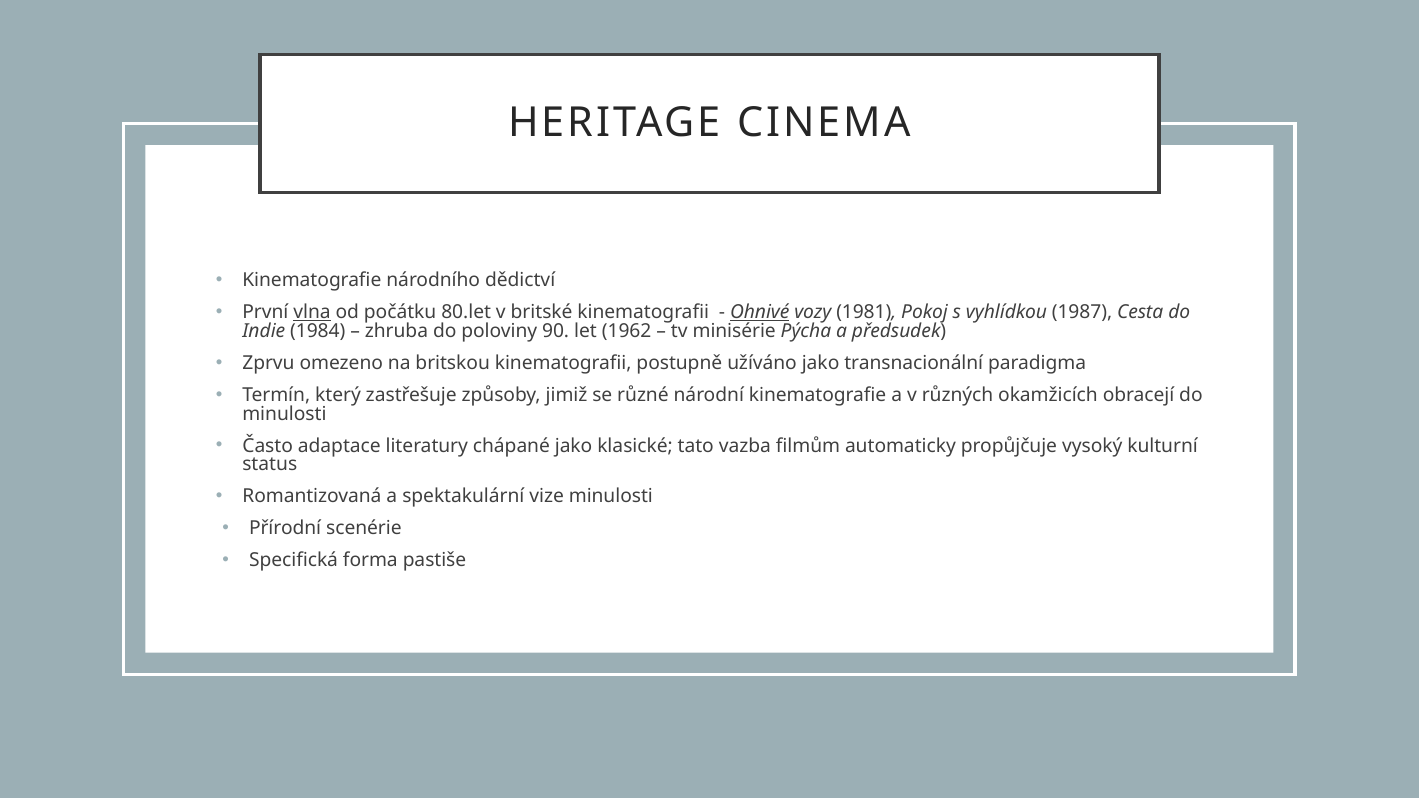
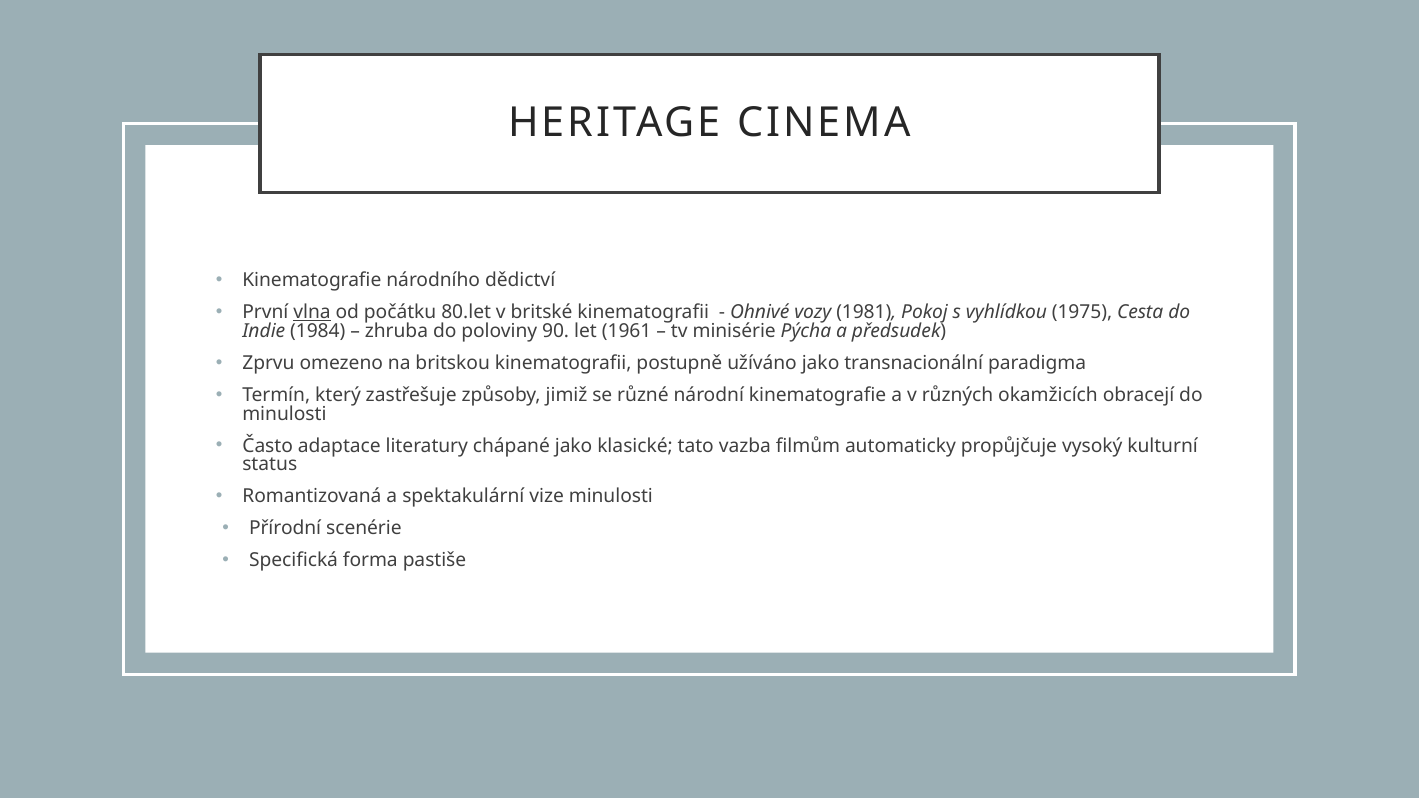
Ohnivé underline: present -> none (760, 313)
1987: 1987 -> 1975 (1082, 313)
1962: 1962 -> 1961 (627, 331)
